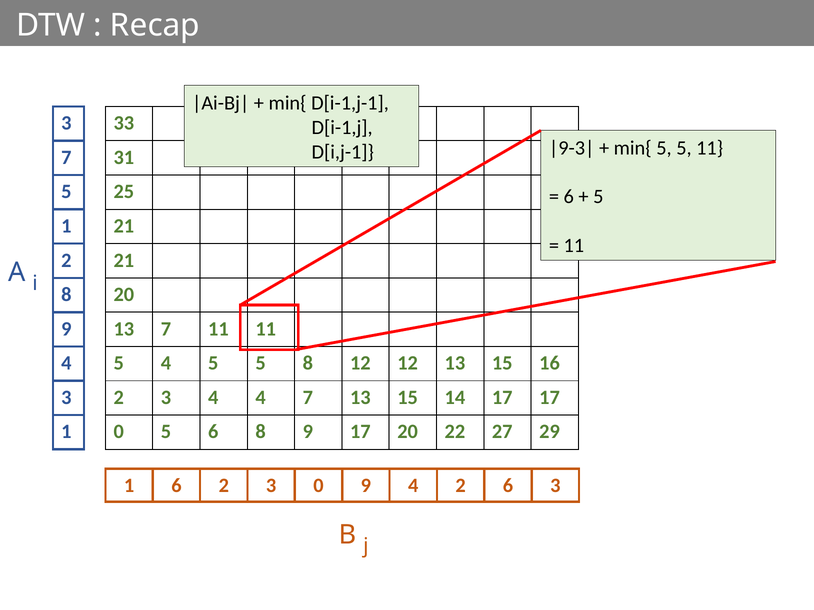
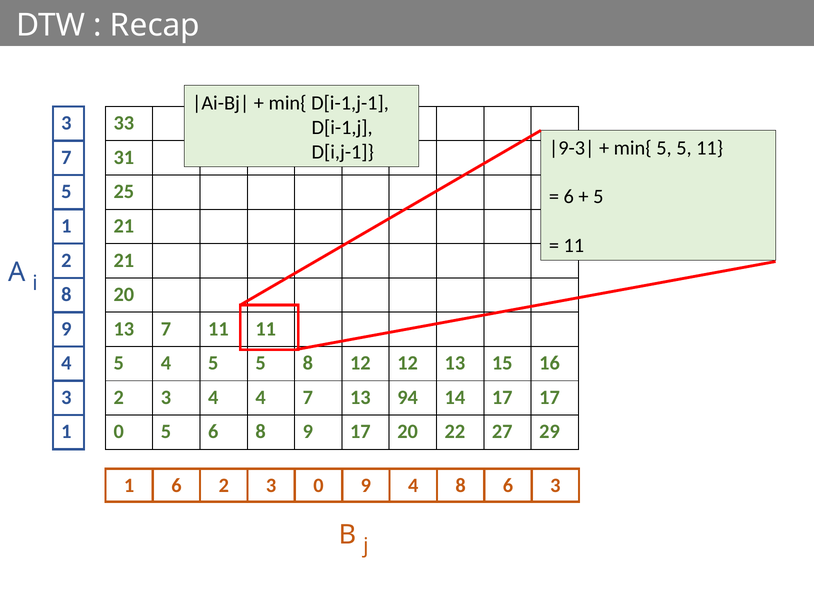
7 13 15: 15 -> 94 (408, 398)
4 2: 2 -> 8 (461, 486)
